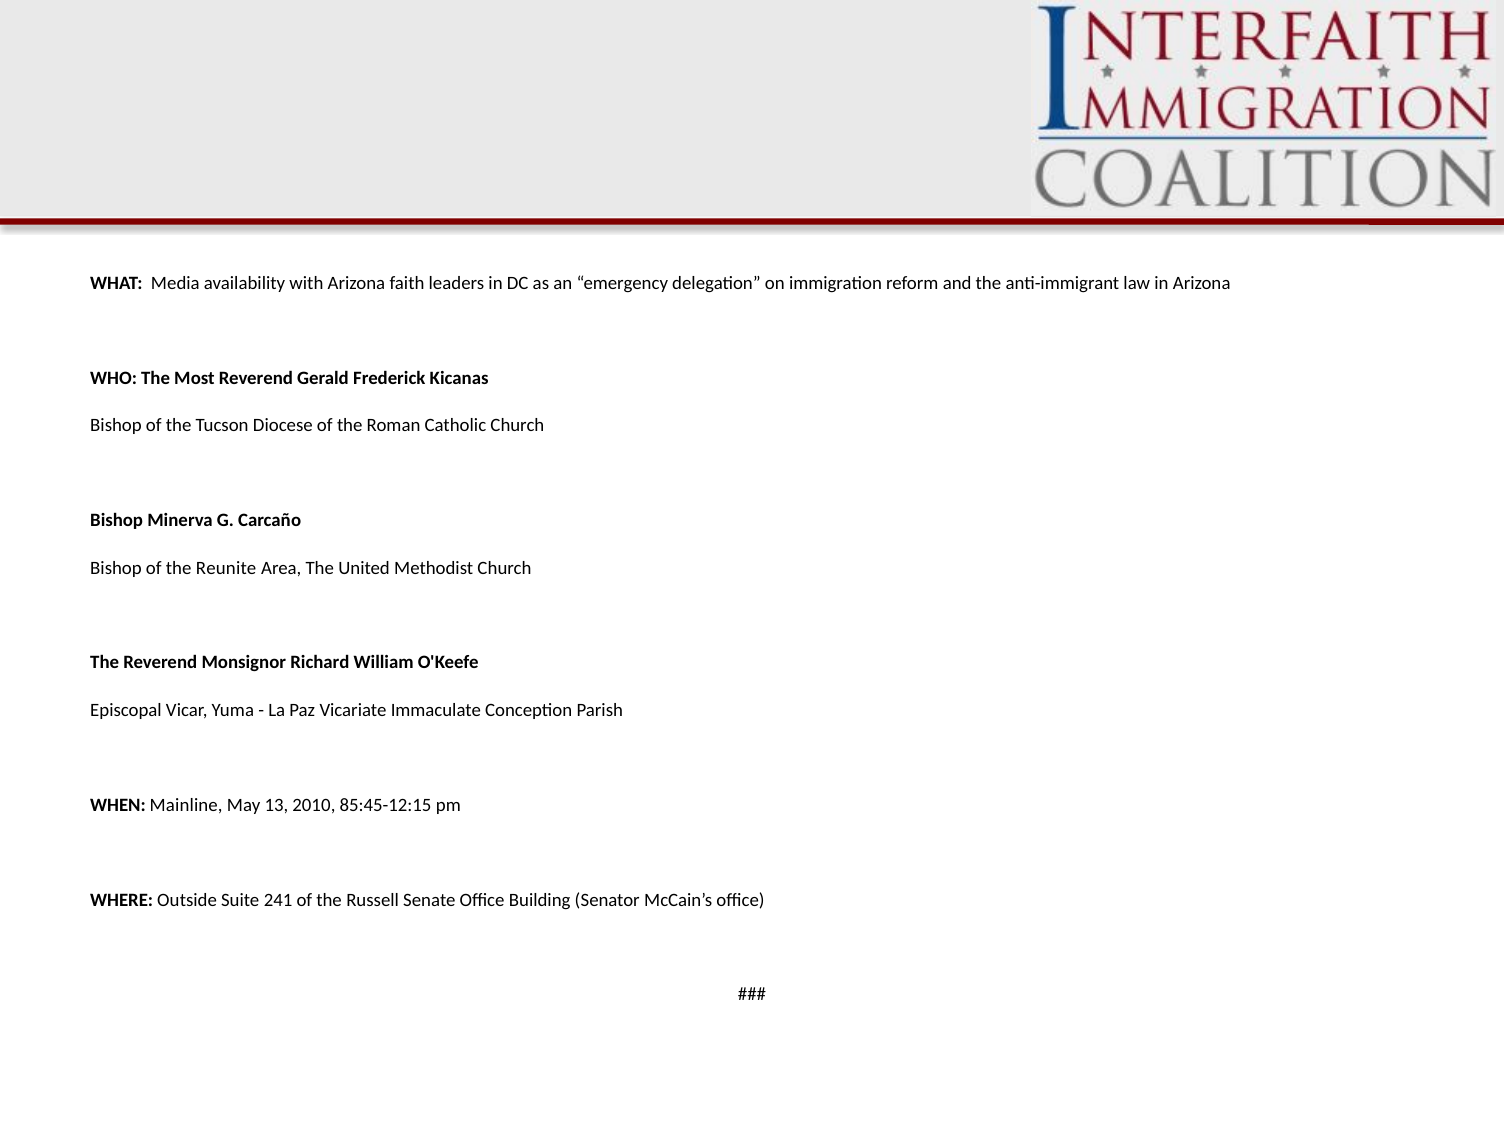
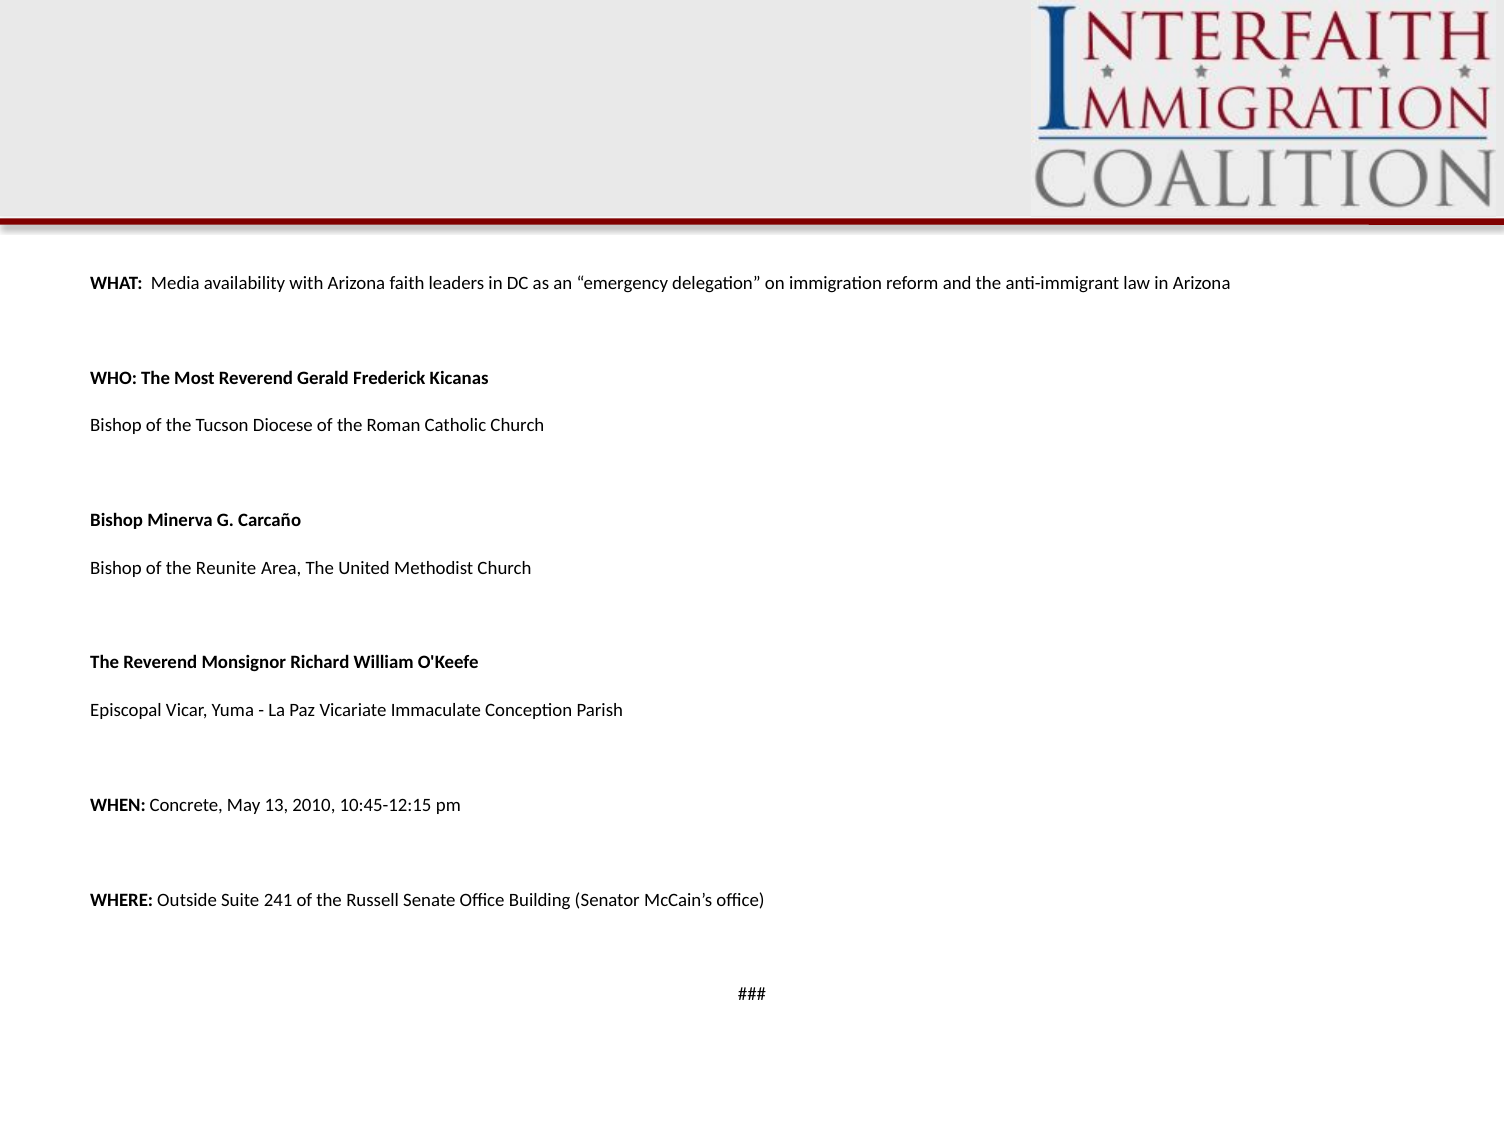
Mainline: Mainline -> Concrete (186, 805)
85:45-12:15: 85:45-12:15 -> 10:45-12:15 (386, 805)
